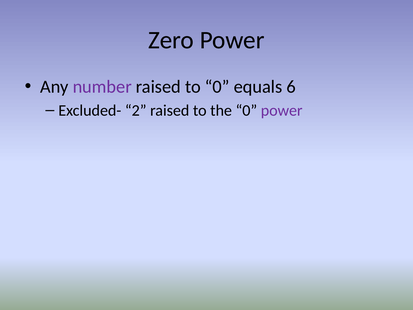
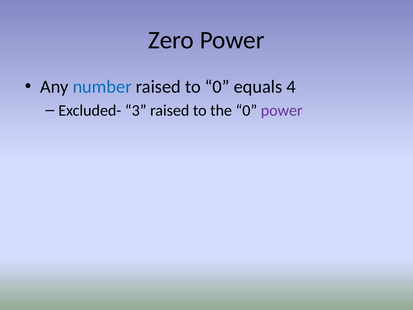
number colour: purple -> blue (102, 87)
6: 6 -> 4 (291, 87)
2: 2 -> 3 (136, 110)
